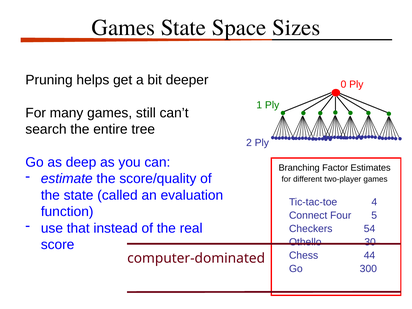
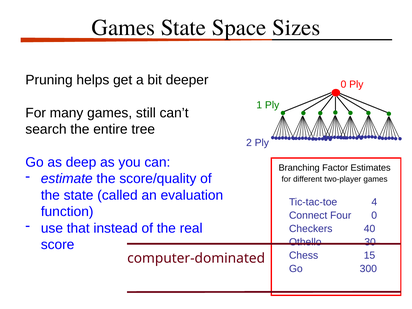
Four 5: 5 -> 0 (374, 216)
54: 54 -> 40 (370, 229)
44: 44 -> 15 (369, 256)
